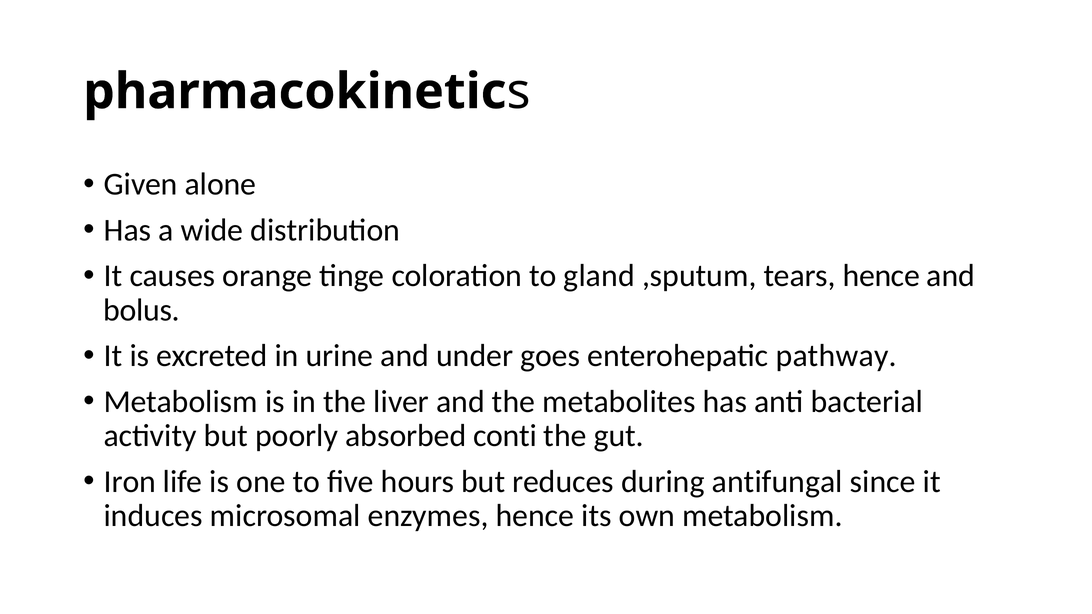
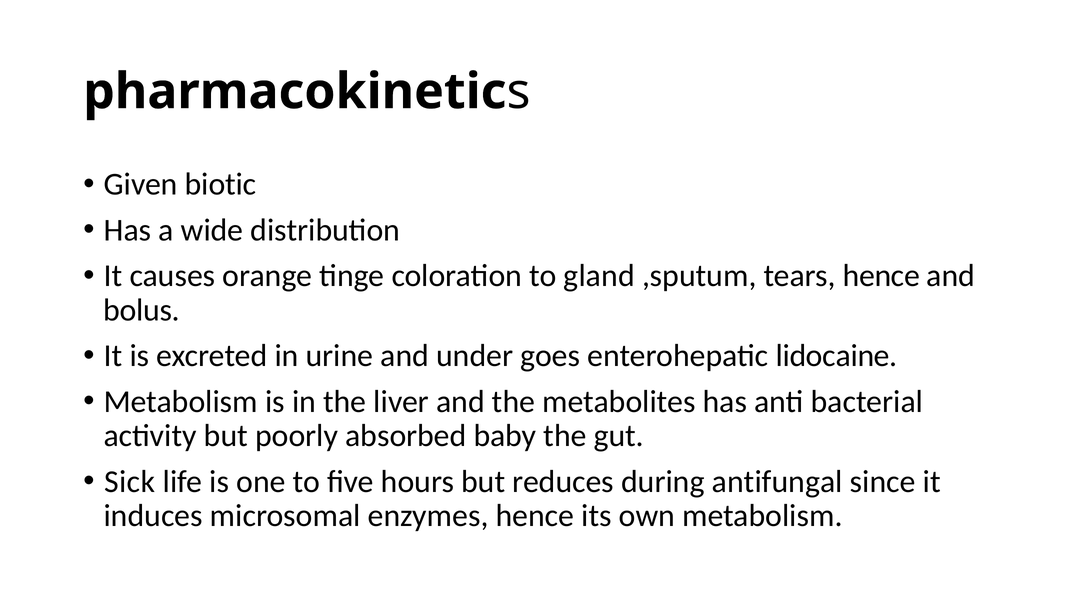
alone: alone -> biotic (221, 185)
pathway: pathway -> lidocaine (837, 356)
conti: conti -> baby (505, 436)
Iron: Iron -> Sick (130, 482)
